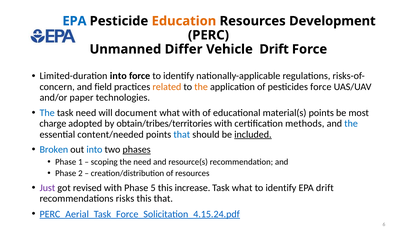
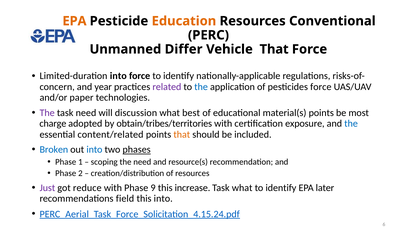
EPA colour: blue -> orange (74, 21)
Development: Development -> Conventional (332, 21)
Vehicle Drift: Drift -> That (274, 49)
field: field -> year (103, 87)
related colour: orange -> purple (167, 87)
the colour: orange -> blue (201, 87)
The colour: blue -> purple (47, 113)
document: document -> discussion (136, 113)
what with: with -> best (191, 113)
methods: methods -> exposure (305, 123)
content/needed: content/needed -> content/related (111, 134)
that colour: blue -> orange (182, 134)
included underline: present -> none (253, 134)
revised: revised -> reduce (87, 188)
5: 5 -> 9 (153, 188)
EPA drift: drift -> later (325, 188)
risks: risks -> field (125, 198)
this that: that -> into (163, 198)
